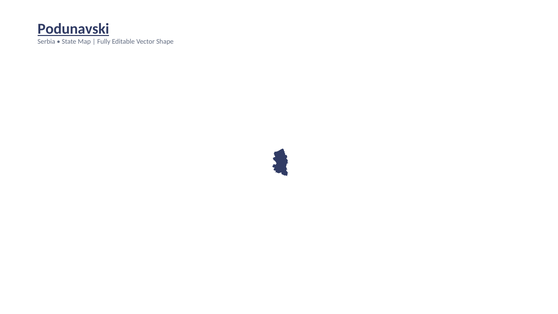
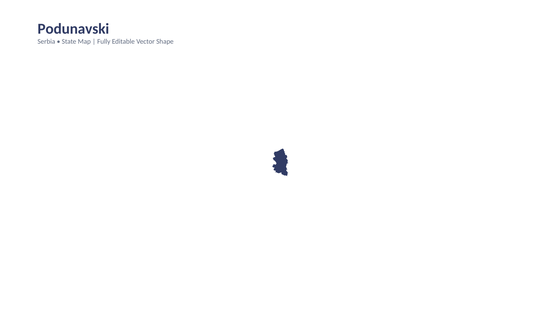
Podunavski underline: present -> none (73, 29)
